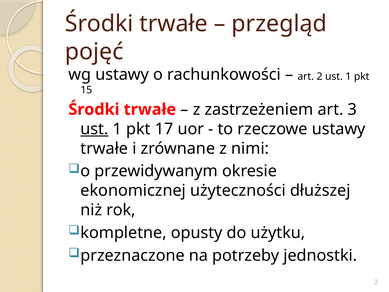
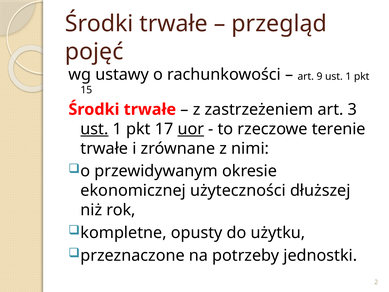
art 2: 2 -> 9 (320, 76)
uor underline: none -> present (191, 129)
rzeczowe ustawy: ustawy -> terenie (339, 129)
